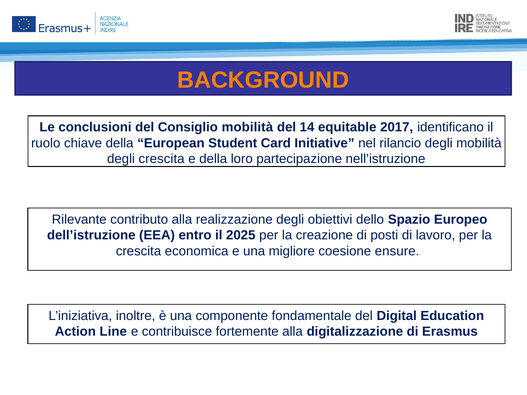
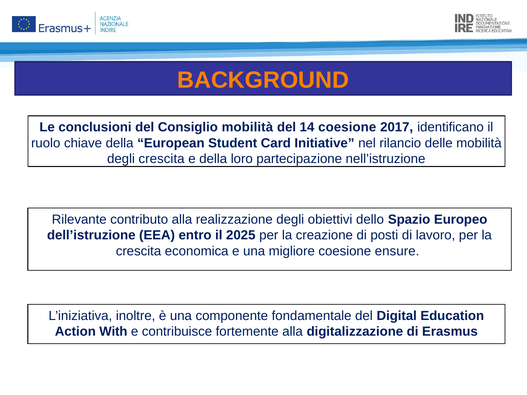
14 equitable: equitable -> coesione (347, 127)
rilancio degli: degli -> delle (439, 143)
Line: Line -> With (113, 332)
